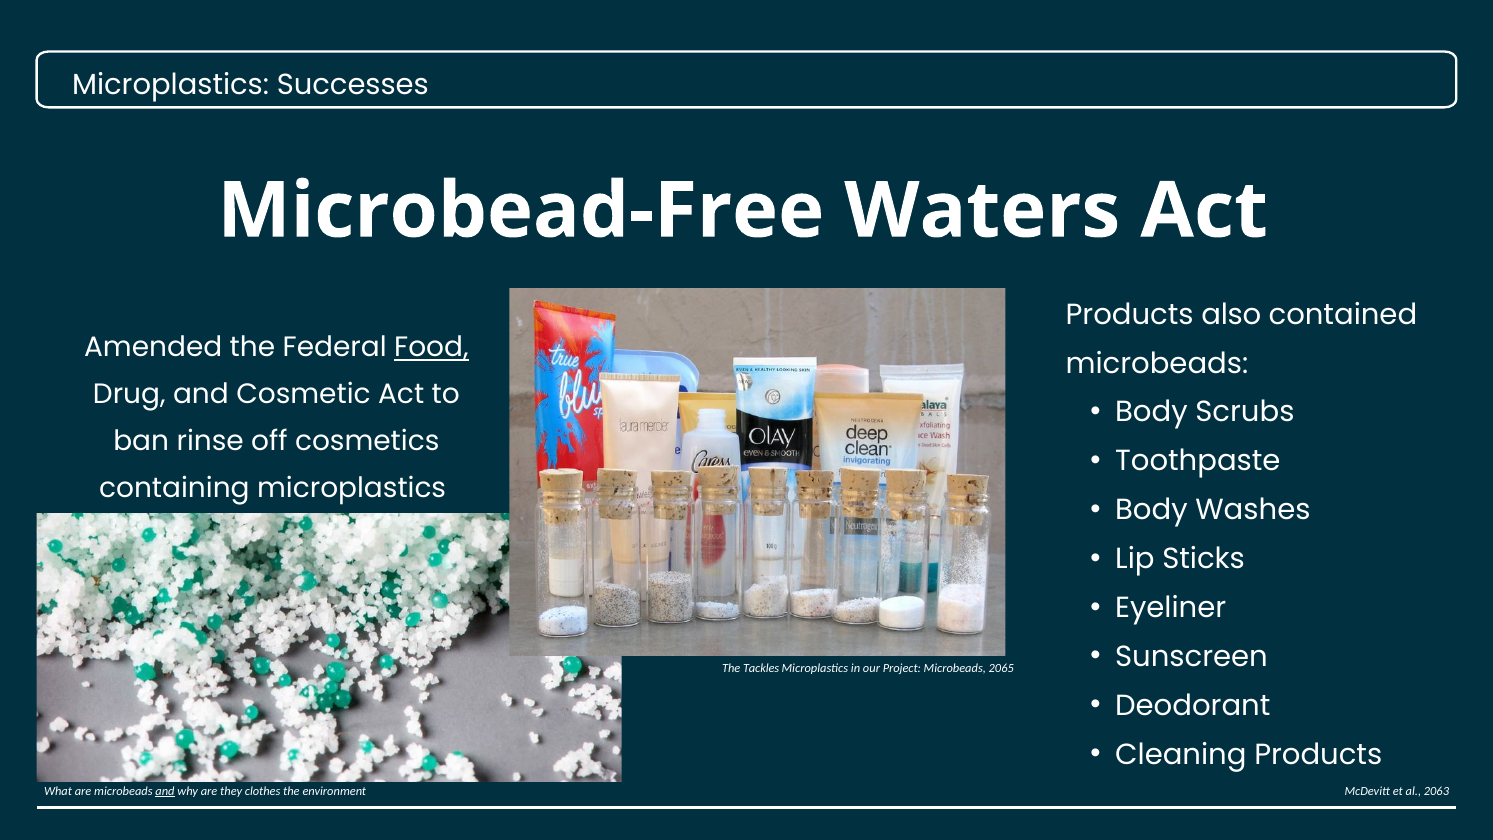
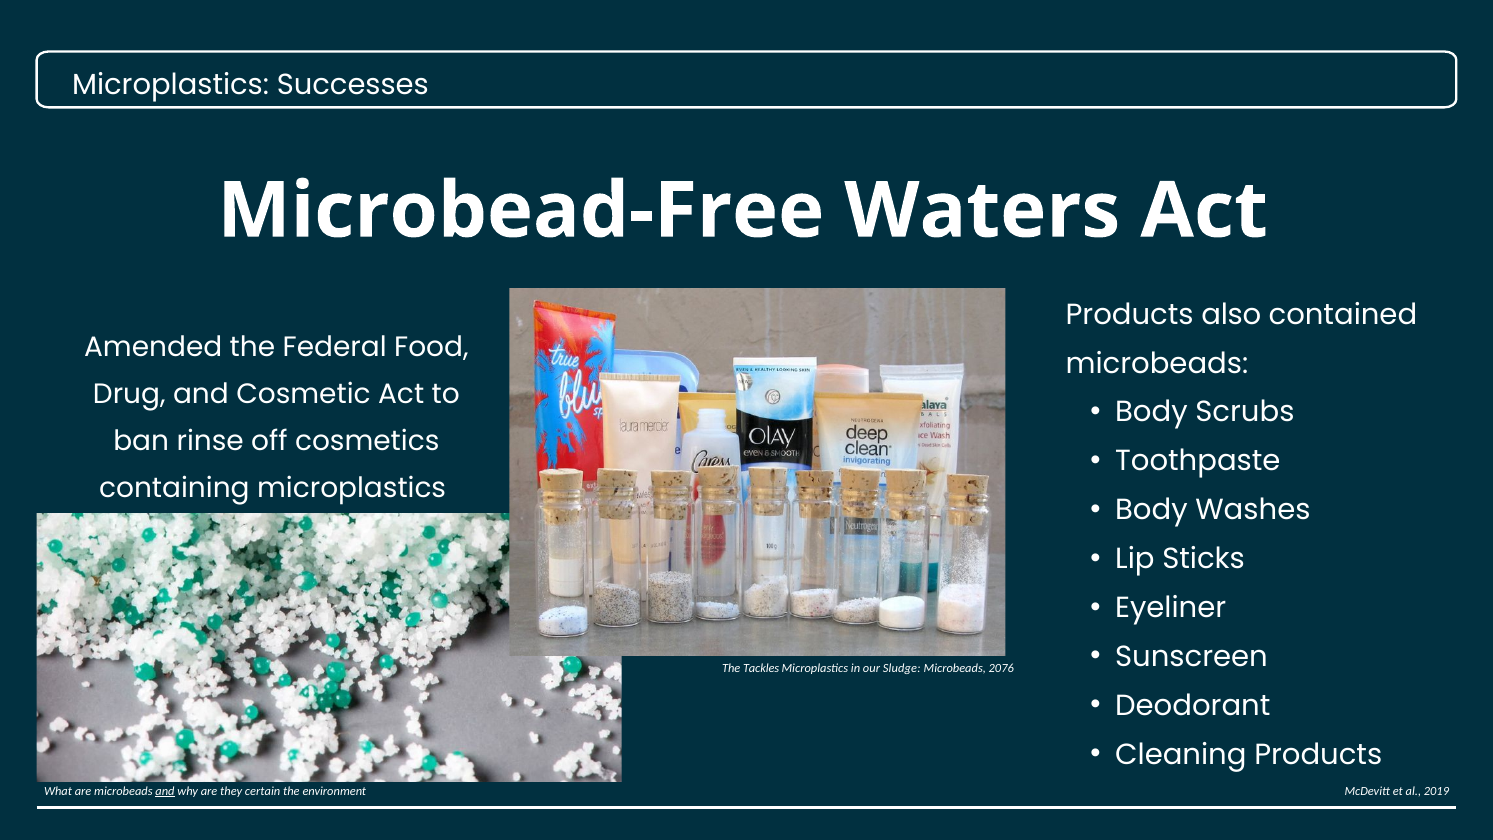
Food underline: present -> none (431, 348)
Project: Project -> Sludge (902, 668)
2065: 2065 -> 2076 (1001, 668)
clothes: clothes -> certain (263, 791)
2063: 2063 -> 2019 (1436, 791)
